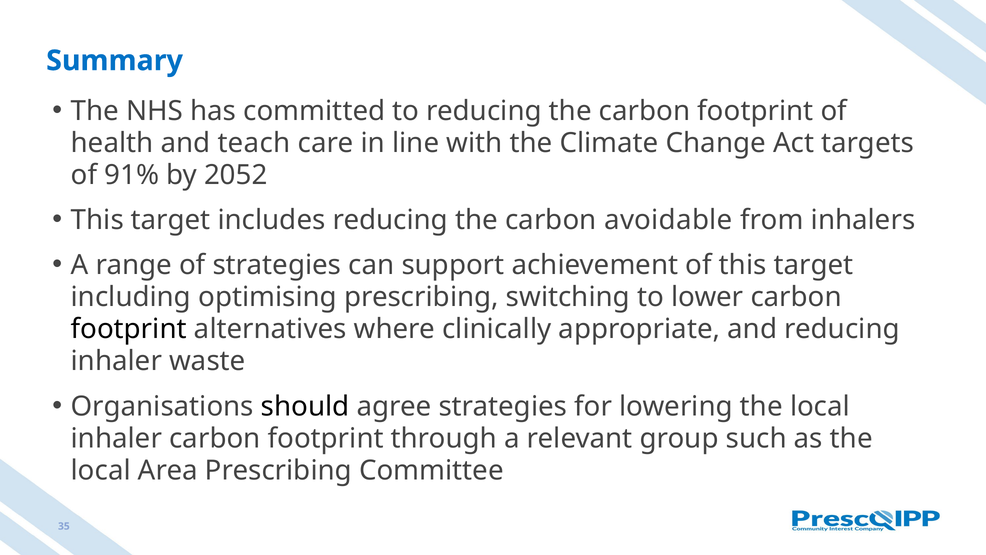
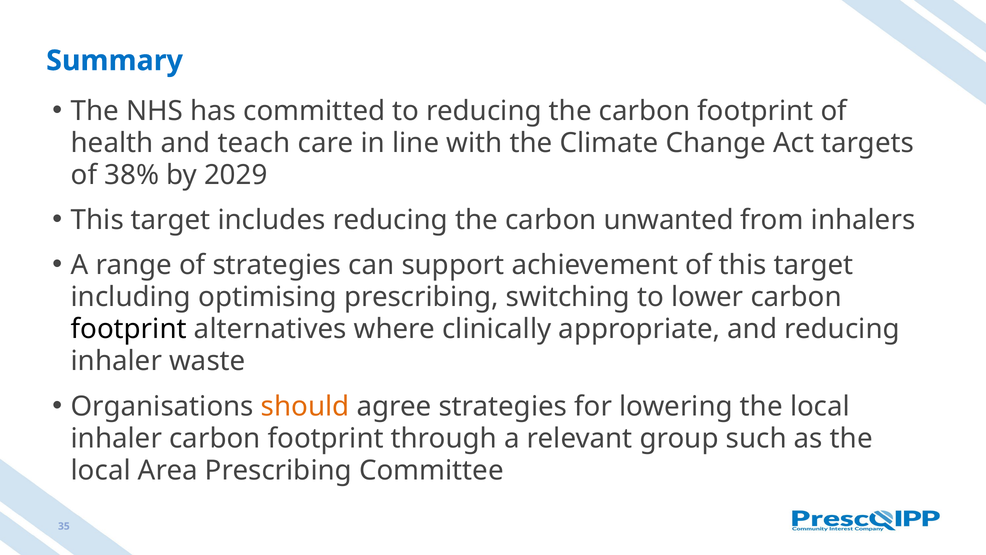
91%: 91% -> 38% (132, 175)
2052: 2052 -> 2029 (236, 175)
avoidable: avoidable -> unwanted (669, 220)
should colour: black -> orange (305, 406)
